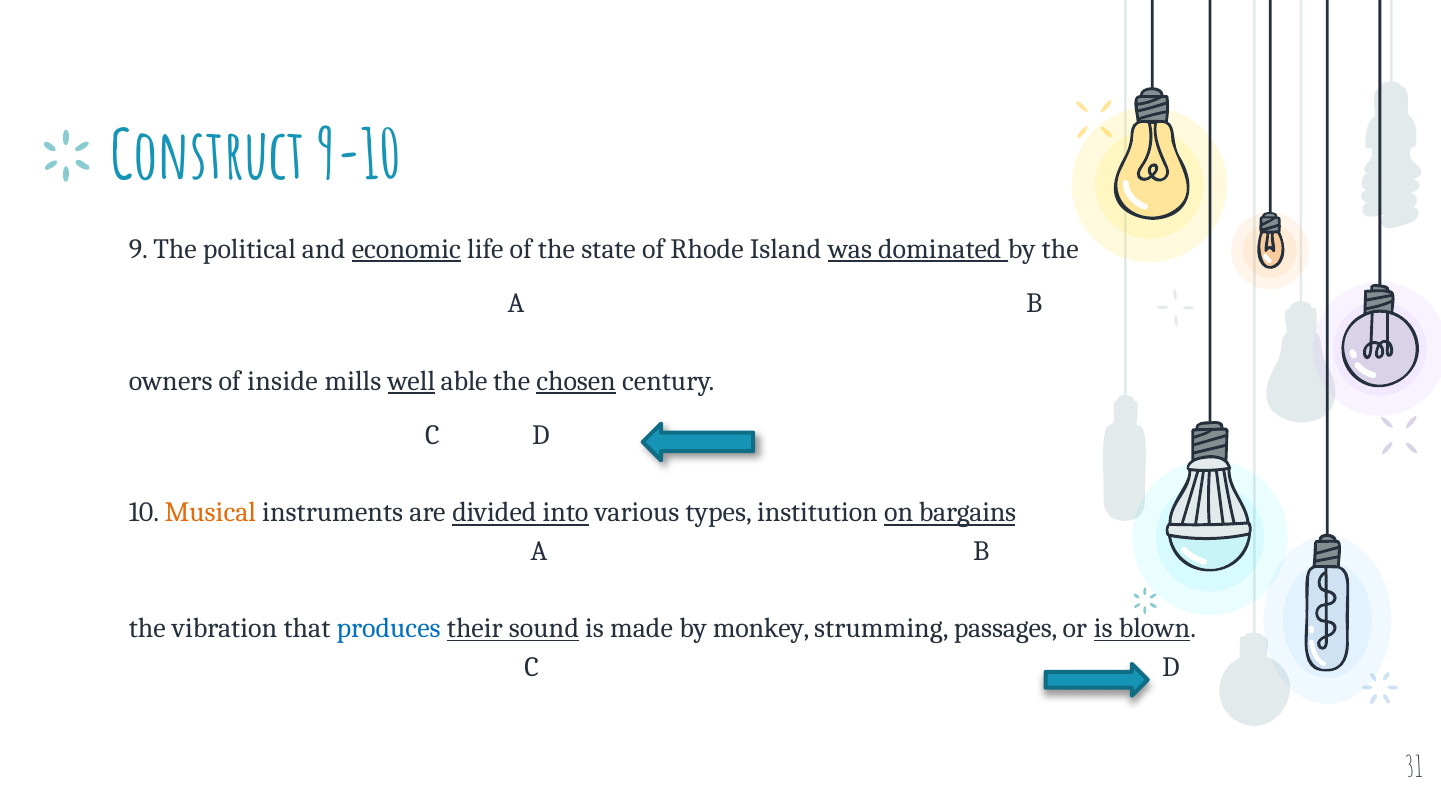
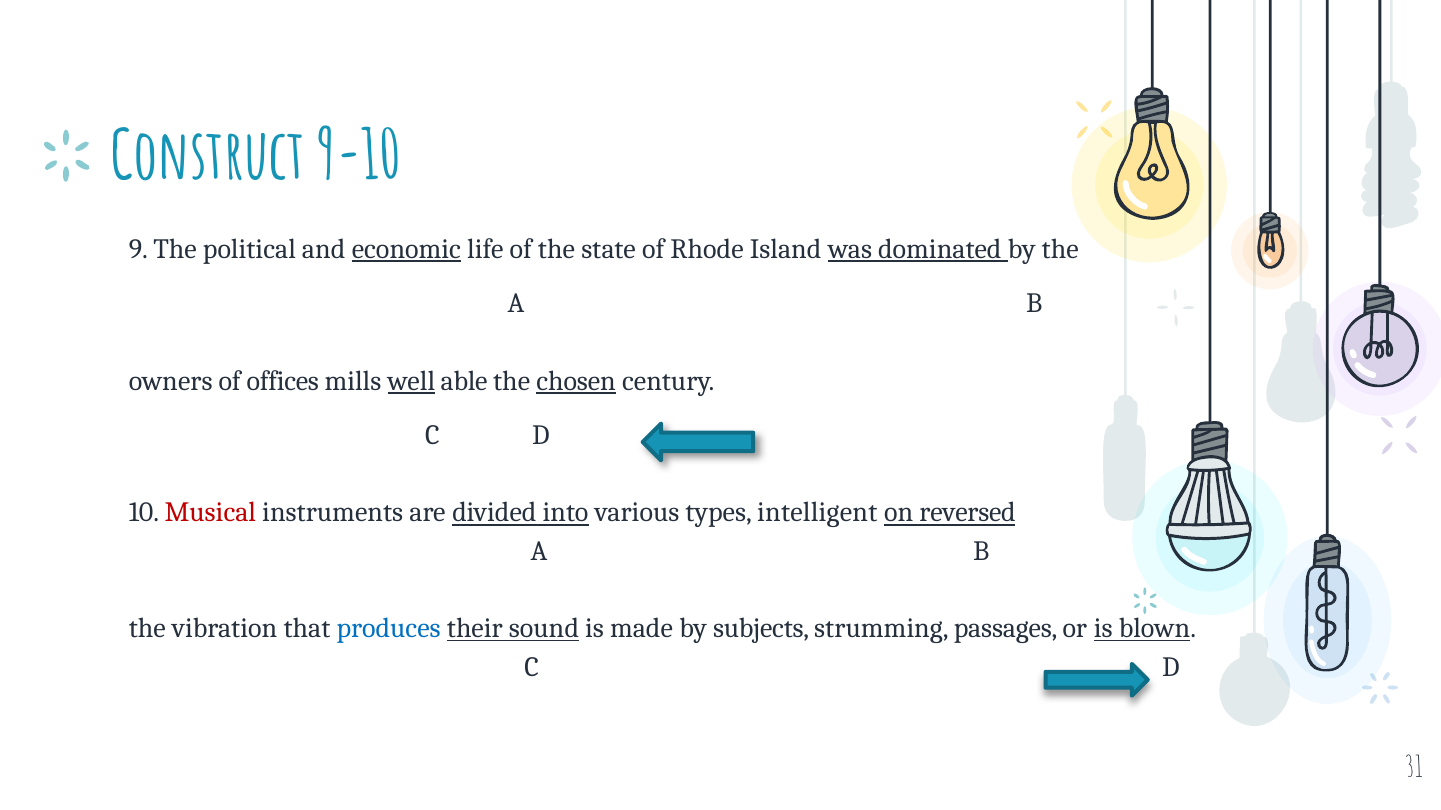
inside: inside -> offices (283, 381)
Musical colour: orange -> red (210, 513)
institution: institution -> intelligent (817, 513)
bargains: bargains -> reversed (968, 513)
monkey: monkey -> subjects (761, 629)
